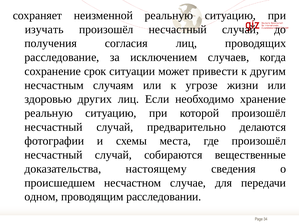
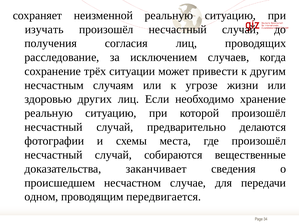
срок: срок -> трёх (95, 71)
настоящему: настоящему -> заканчивает (156, 169)
расследовании: расследовании -> передвигается (164, 197)
